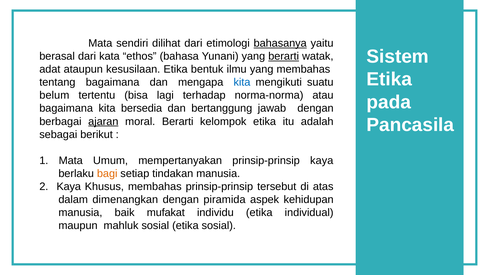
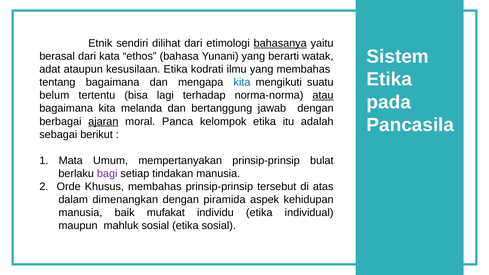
Mata: Mata -> Etnik (100, 43)
berarti underline: present -> none (284, 56)
bentuk: bentuk -> kodrati (207, 69)
atau underline: none -> present (323, 95)
bersedia: bersedia -> melanda (142, 108)
moral Berarti: Berarti -> Panca (178, 121)
prinsip-prinsip kaya: kaya -> bulat (322, 161)
bagi colour: orange -> purple (107, 174)
2 Kaya: Kaya -> Orde (69, 187)
